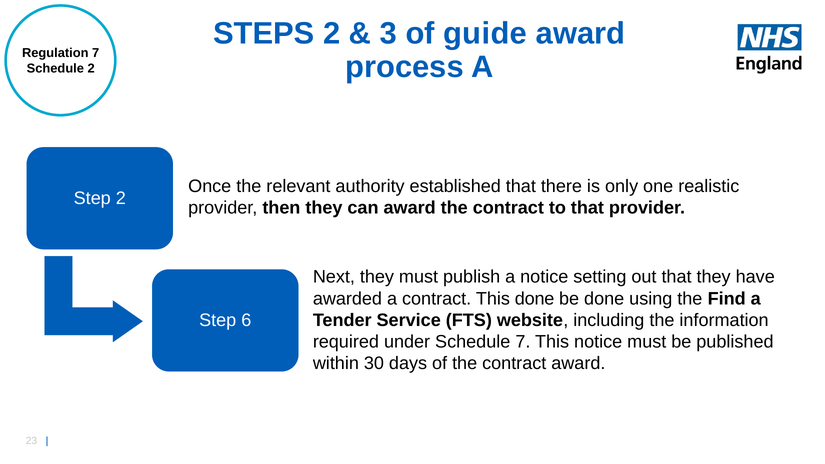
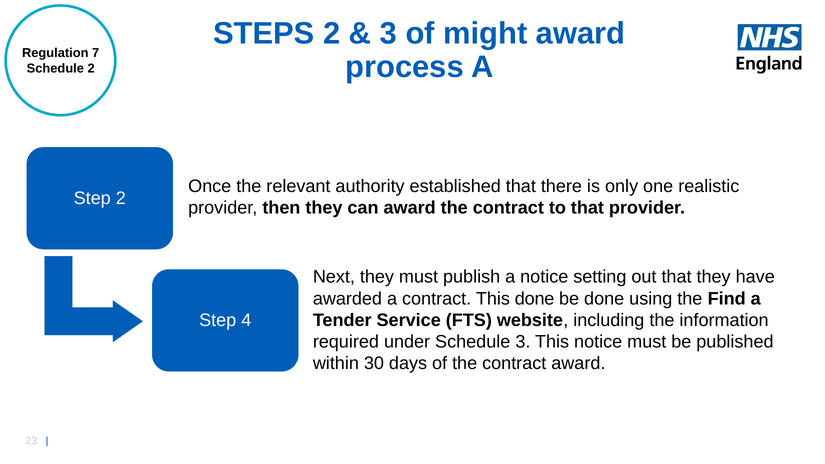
guide: guide -> might (485, 34)
6: 6 -> 4 (246, 320)
Schedule 7: 7 -> 3 (523, 342)
